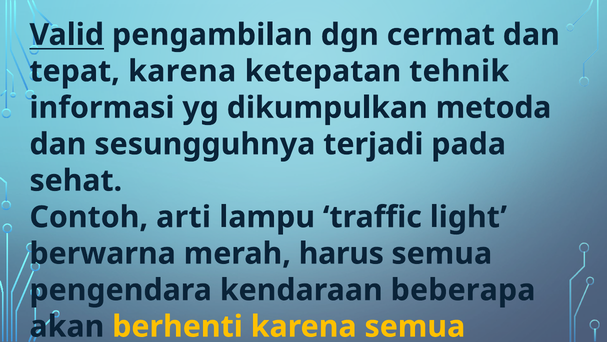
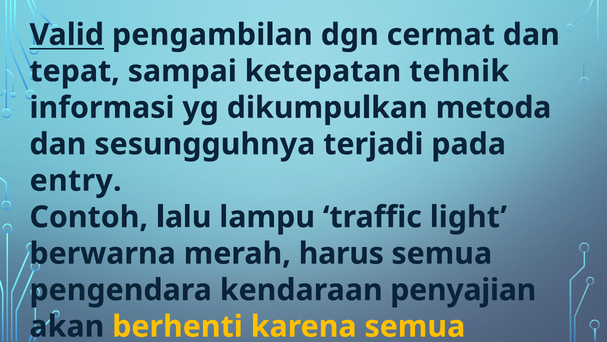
tepat karena: karena -> sampai (182, 71)
sehat: sehat -> entry (76, 180)
arti: arti -> lalu (184, 217)
beberapa: beberapa -> penyajian (463, 290)
